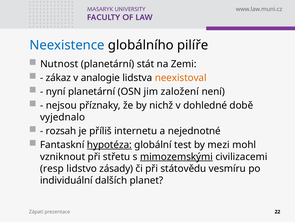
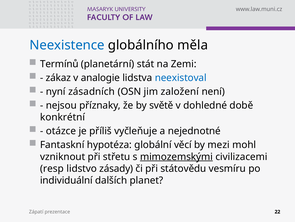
pilíře: pilíře -> měla (193, 45)
Nutnost: Nutnost -> Termínů (59, 64)
neexistoval colour: orange -> blue (181, 78)
nyní planetární: planetární -> zásadních (92, 91)
nichž: nichž -> světě (161, 105)
vyjednalo: vyjednalo -> konkrétní (63, 117)
rozsah: rozsah -> otázce (61, 131)
internetu: internetu -> vyčleňuje (136, 131)
hypotéza underline: present -> none (109, 144)
test: test -> věcí (183, 144)
